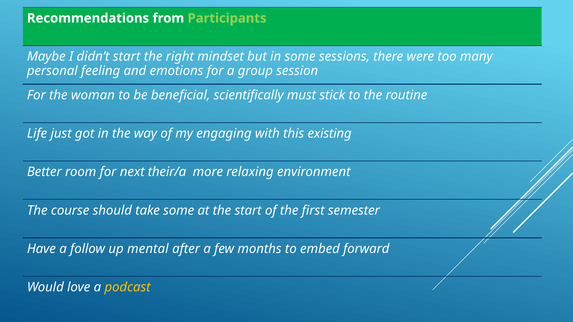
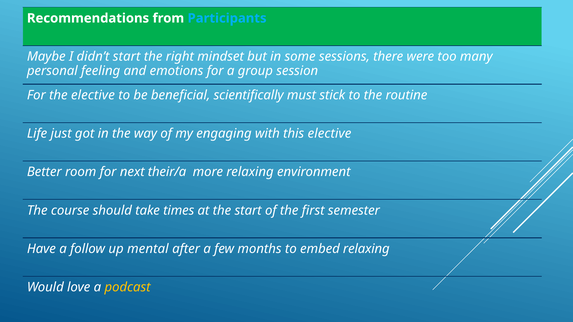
Participants colour: light green -> light blue (227, 18)
the woman: woman -> elective (93, 95)
this existing: existing -> elective (329, 134)
take some: some -> times (179, 211)
embed forward: forward -> relaxing (366, 249)
